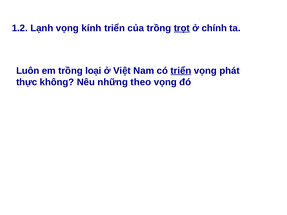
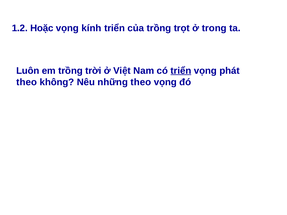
Lạnh: Lạnh -> Hoặc (42, 28)
trọt underline: present -> none (182, 28)
chính: chính -> trong (214, 28)
loại: loại -> trời (93, 71)
thực: thực -> theo (27, 82)
